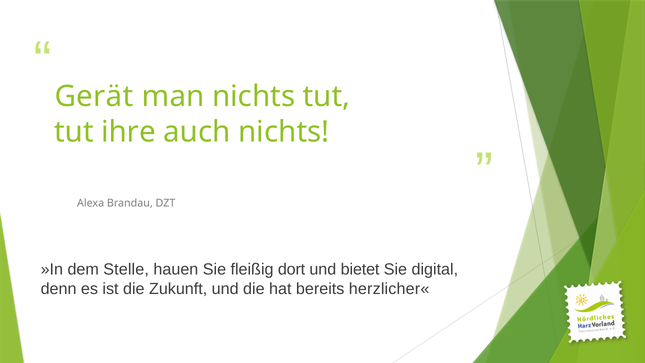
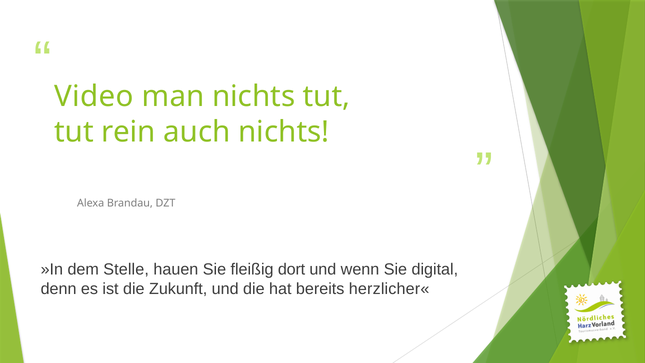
Gerät: Gerät -> Video (94, 97)
ihre: ihre -> rein (129, 132)
bietet: bietet -> wenn (360, 269)
